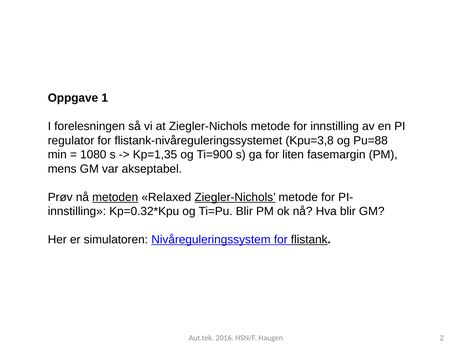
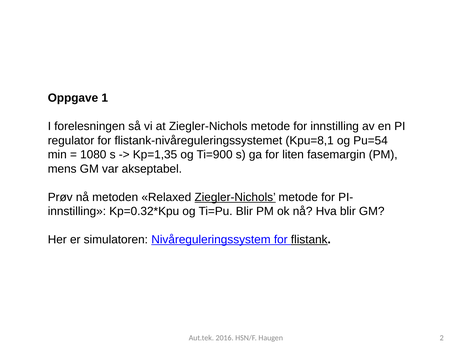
Kpu=3,8: Kpu=3,8 -> Kpu=8,1 (310, 140)
Pu=88: Pu=88 -> Pu=54 (371, 140)
metoden underline: present -> none (115, 197)
